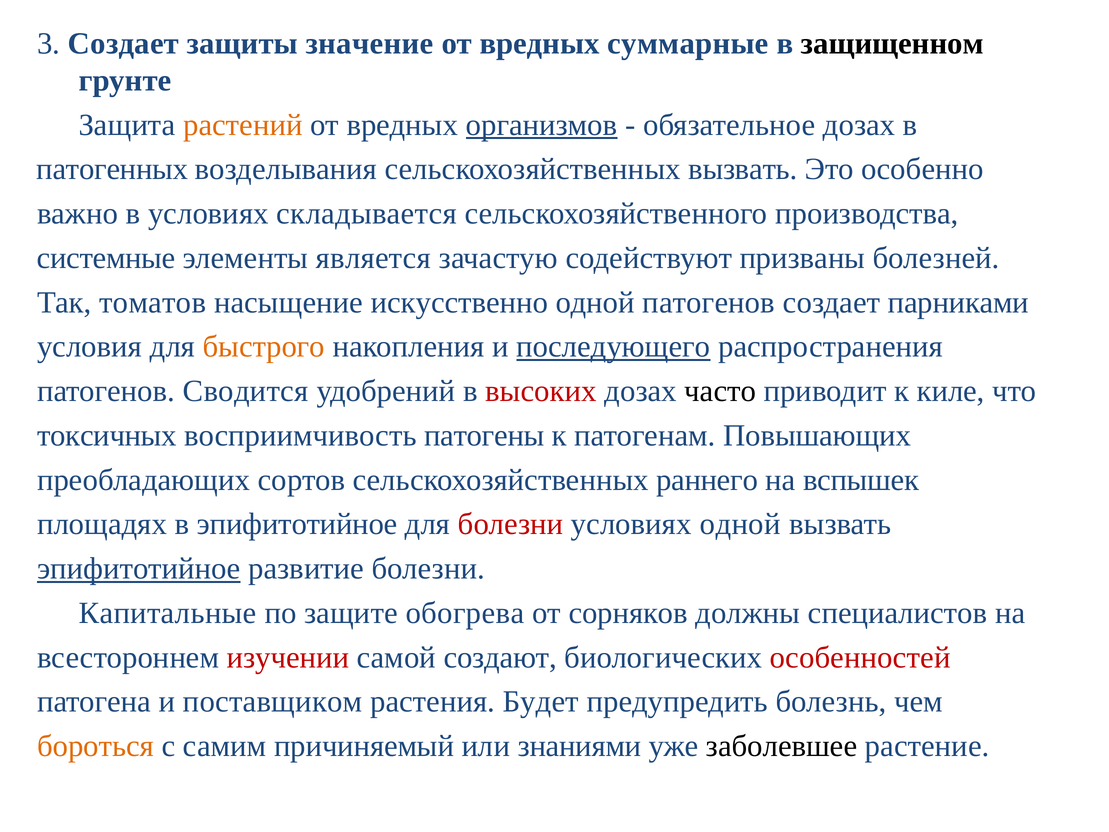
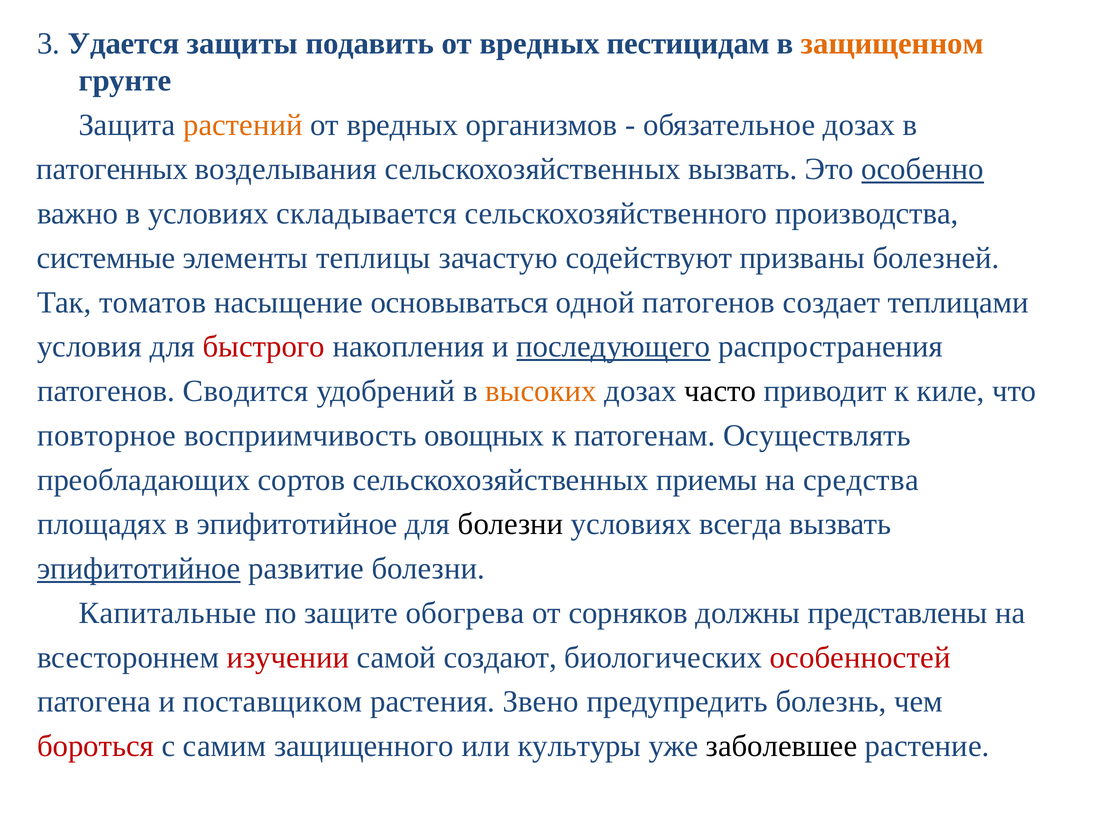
3 Создает: Создает -> Удается (124, 44)
значение: значение -> подавить (370, 44)
суммарные: суммарные -> пестицидам (688, 44)
защищенном colour: black -> orange (892, 44)
организмов underline: present -> none (542, 125)
особенно underline: none -> present (923, 169)
является: является -> теплицы (373, 258)
искусственно: искусственно -> основываться (460, 302)
парниками: парниками -> теплицами (958, 302)
быстрого colour: orange -> red (264, 347)
высоких colour: red -> orange (541, 391)
токсичных: токсичных -> повторное (107, 435)
патогены: патогены -> овощных (484, 435)
Повышающих: Повышающих -> Осуществлять (817, 435)
раннего: раннего -> приемы (707, 480)
вспышек: вспышек -> средства (861, 480)
болезни colour: red -> black (511, 524)
условиях одной: одной -> всегда (741, 524)
специалистов: специалистов -> представлены (898, 613)
Будет: Будет -> Звено (541, 702)
бороться colour: orange -> red (96, 746)
причиняемый: причиняемый -> защищенного (364, 746)
знаниями: знаниями -> культуры (579, 746)
